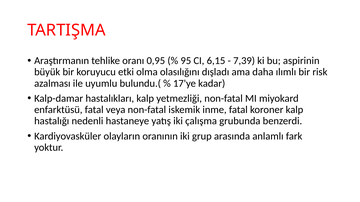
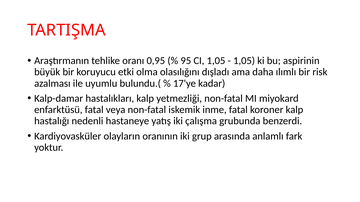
CI 6,15: 6,15 -> 1,05 (216, 61)
7,39: 7,39 -> 1,05 (244, 61)
